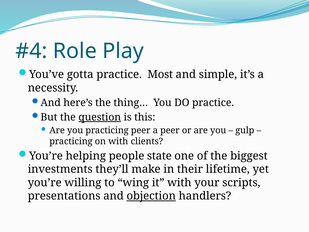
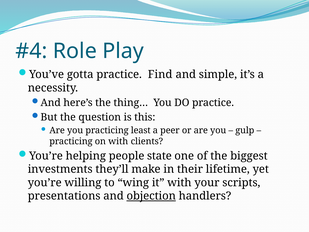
Most: Most -> Find (160, 74)
question underline: present -> none (100, 117)
practicing peer: peer -> least (141, 130)
